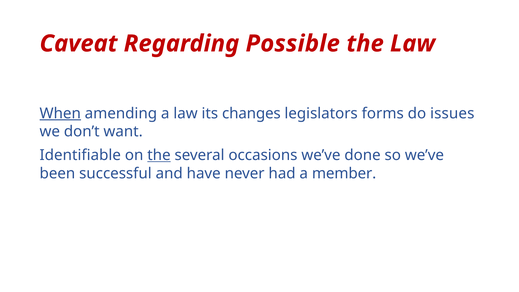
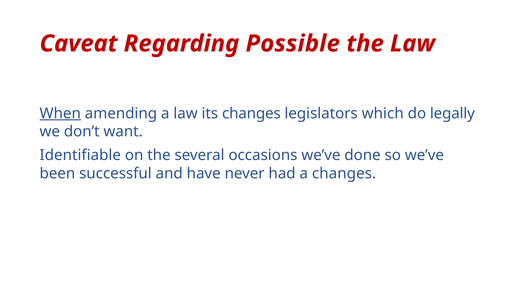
forms: forms -> which (383, 113)
issues: issues -> legally (452, 113)
the underline: present -> none (159, 155)
a member: member -> changes (344, 173)
